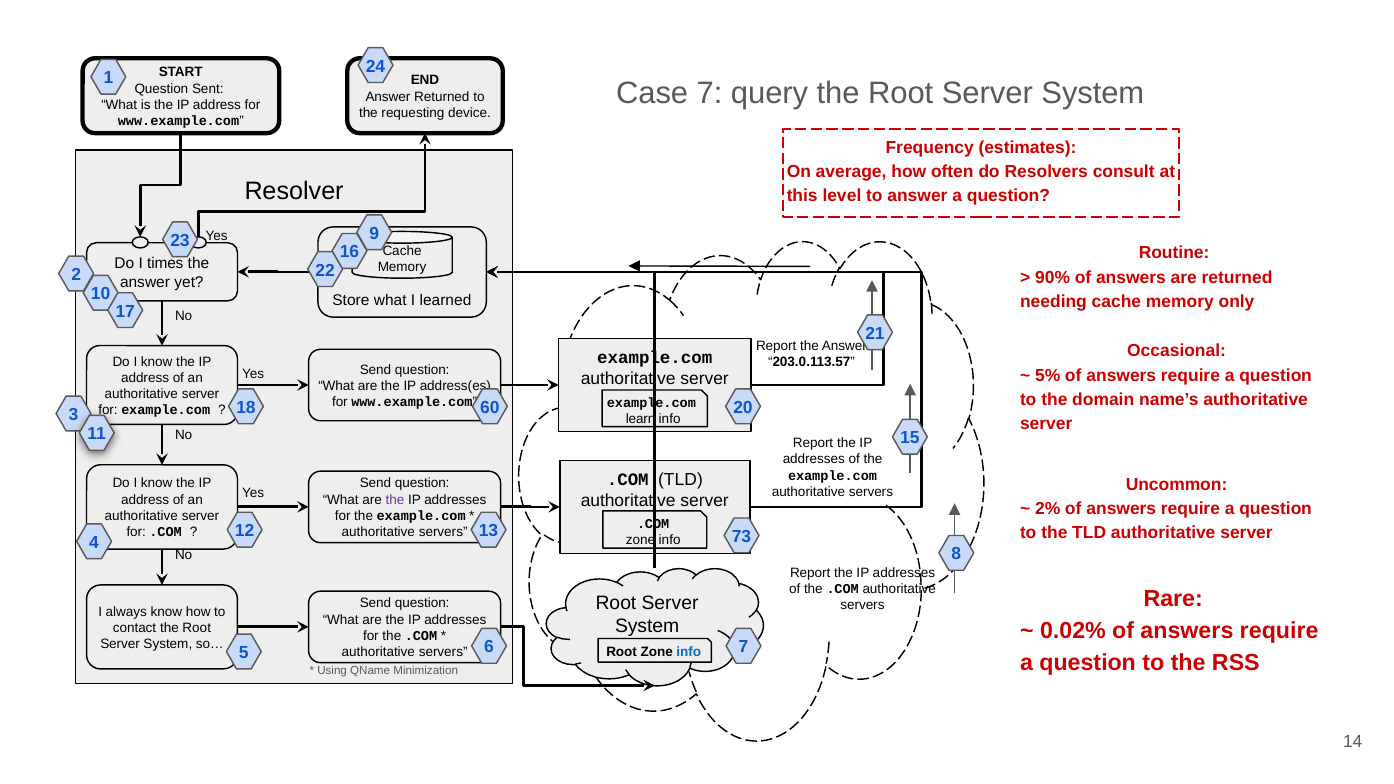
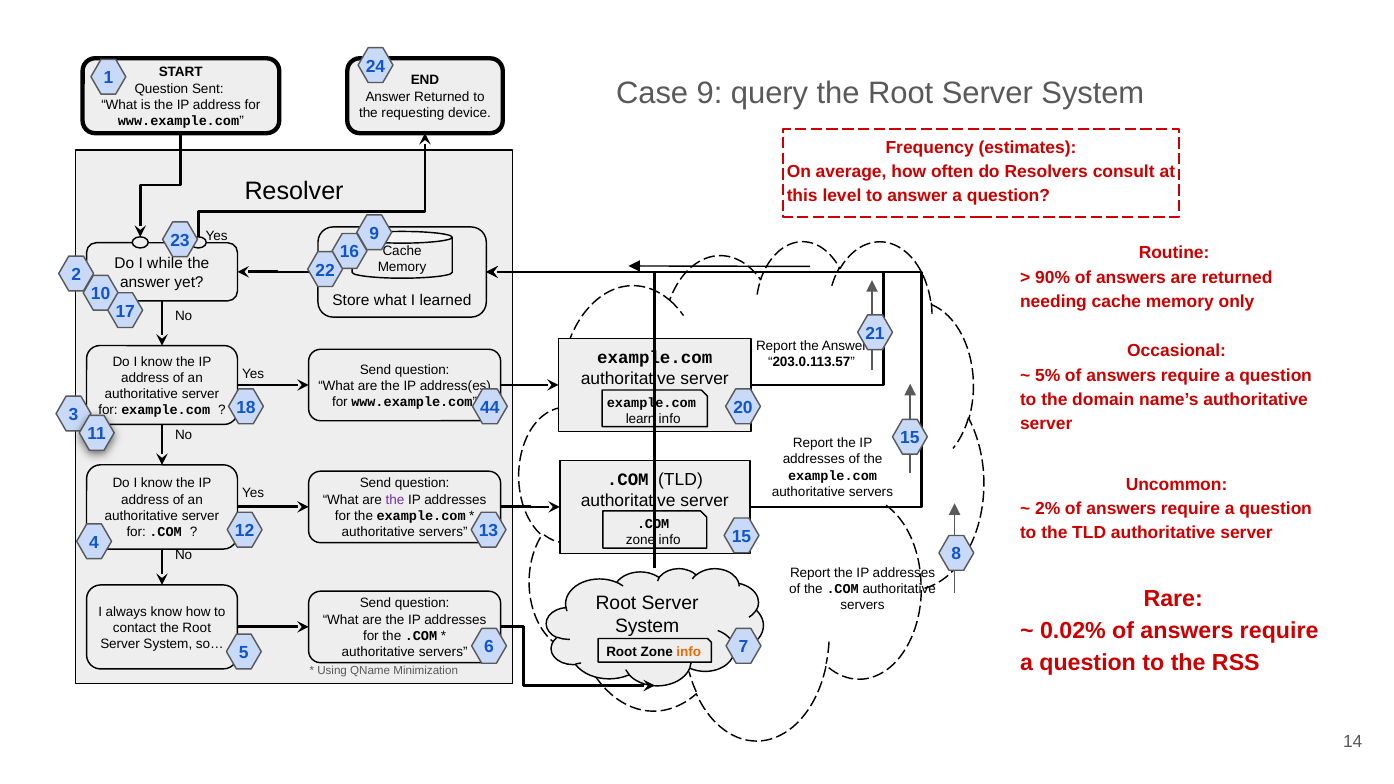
Case 7: 7 -> 9 (709, 93)
times: times -> while (165, 264)
60: 60 -> 44 (490, 408)
13 73: 73 -> 15 (742, 537)
info colour: blue -> orange (689, 652)
